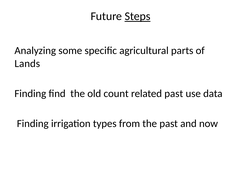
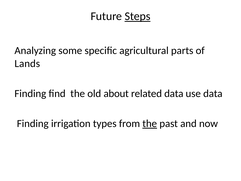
count: count -> about (116, 93)
related past: past -> data (174, 93)
the underline: none -> present (150, 123)
